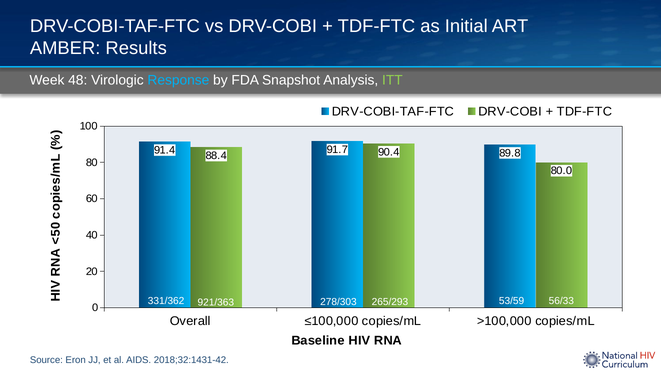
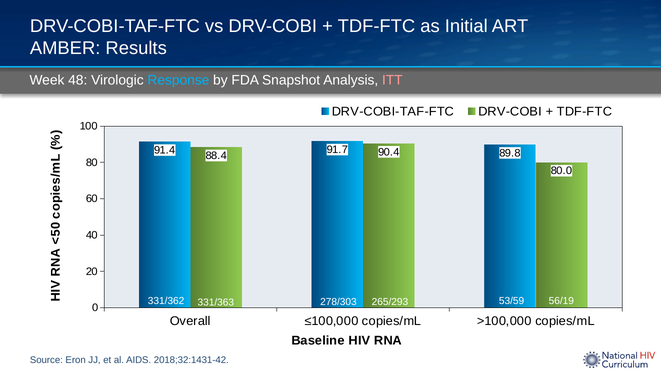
ITT colour: light green -> pink (392, 80)
921/363: 921/363 -> 331/363 (216, 302)
56/33: 56/33 -> 56/19 (561, 301)
